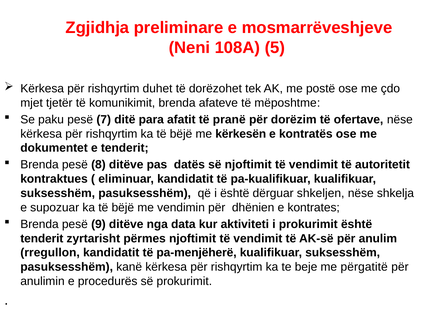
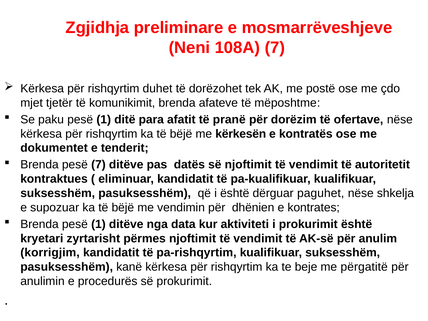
108A 5: 5 -> 7 (275, 48)
paku pesë 7: 7 -> 1 (104, 120)
pesë 8: 8 -> 7 (98, 165)
shkeljen: shkeljen -> paguhet (321, 193)
Brenda pesë 9: 9 -> 1 (98, 224)
tenderit: tenderit -> kryetari (42, 238)
rregullon: rregullon -> korrigjim (50, 253)
pa-menjëherë: pa-menjëherë -> pa-rishqyrtim (196, 253)
